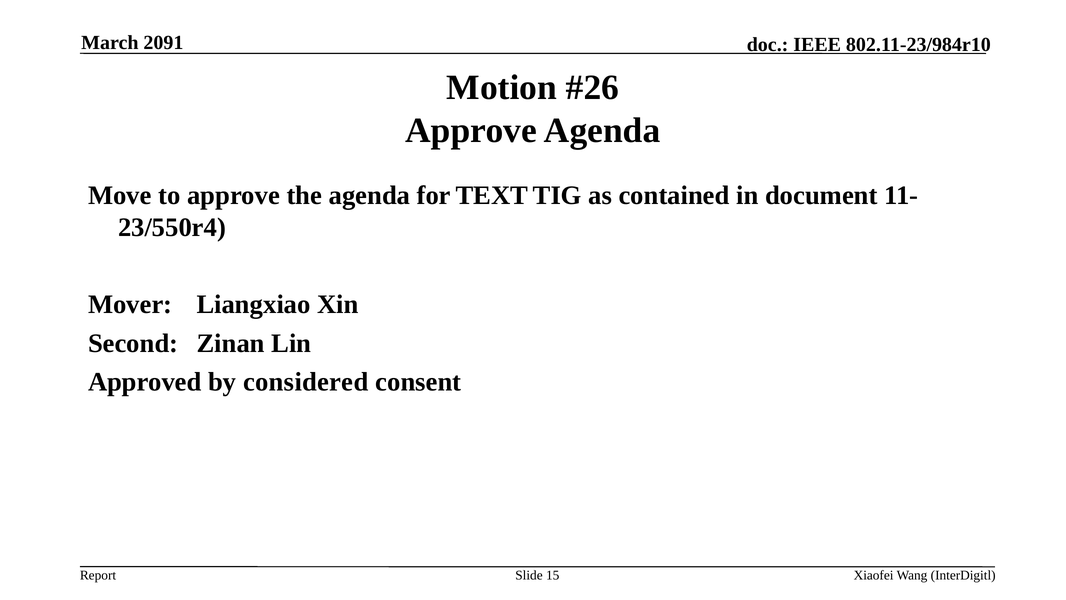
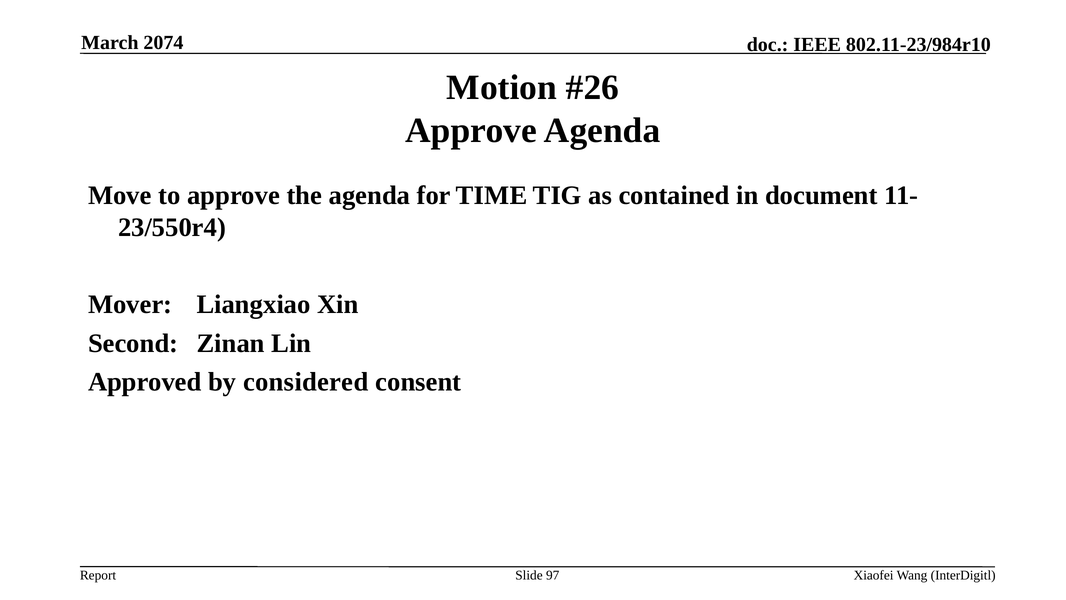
2091: 2091 -> 2074 (163, 42)
TEXT: TEXT -> TIME (492, 195)
15: 15 -> 97 (553, 575)
